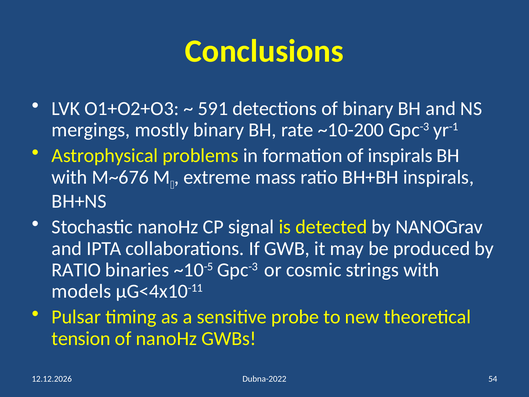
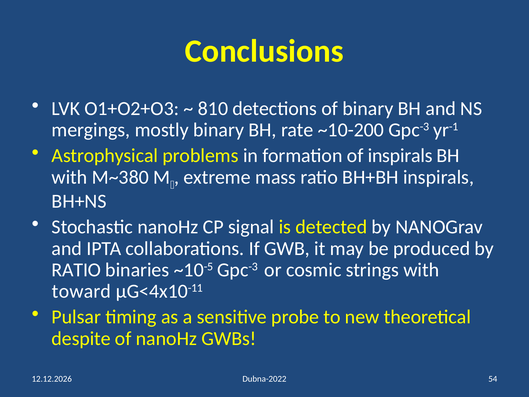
591: 591 -> 810 (213, 109)
M~676: M~676 -> M~380 (120, 177)
models: models -> toward (81, 291)
tension: tension -> despite (81, 338)
